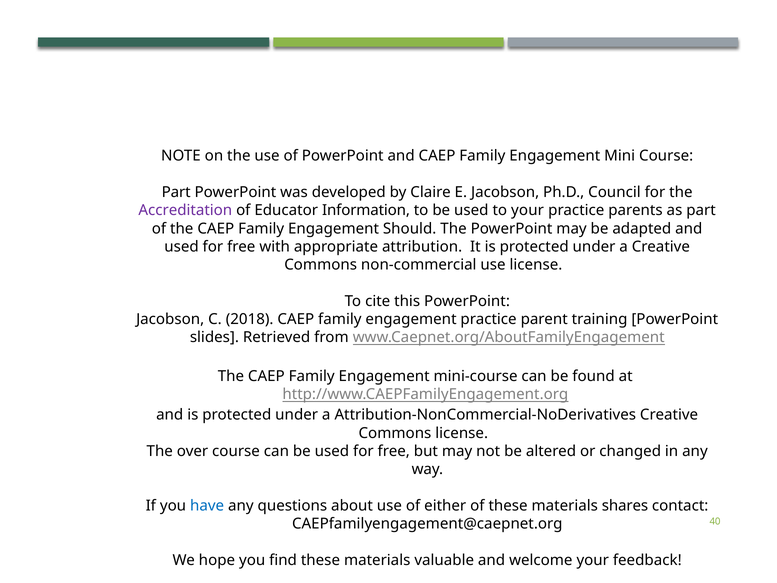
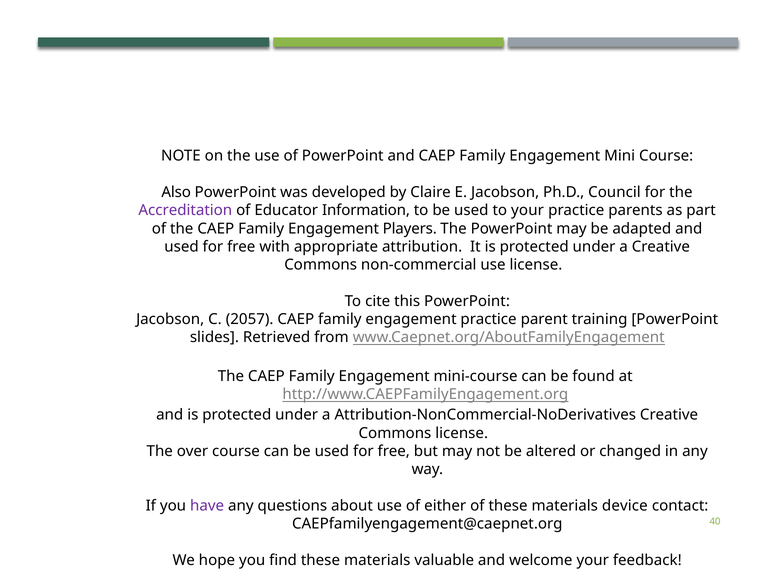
Part: Part -> Also (176, 192)
Should: Should -> Players (410, 228)
2018: 2018 -> 2057 (250, 319)
have colour: blue -> purple (207, 505)
shares: shares -> device (625, 505)
